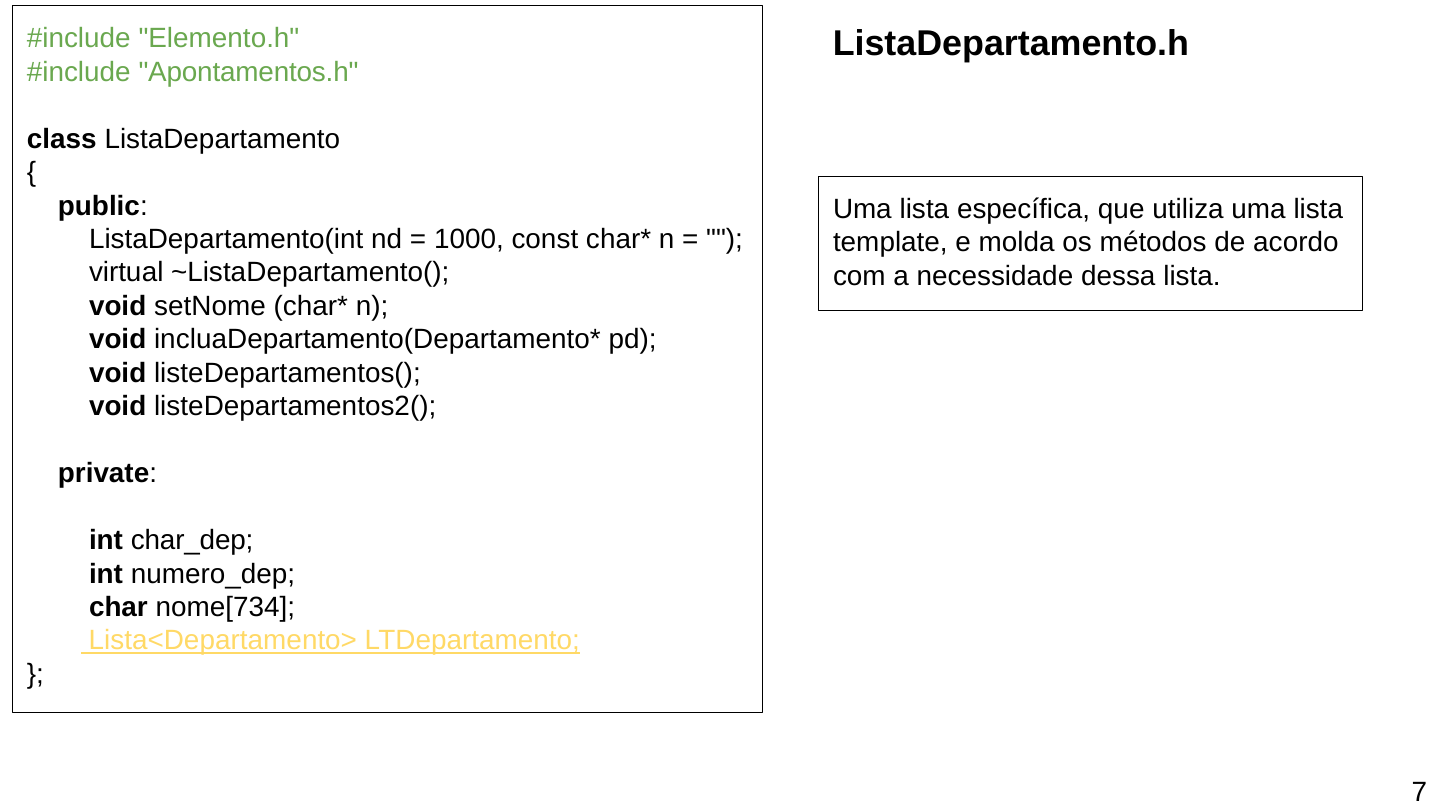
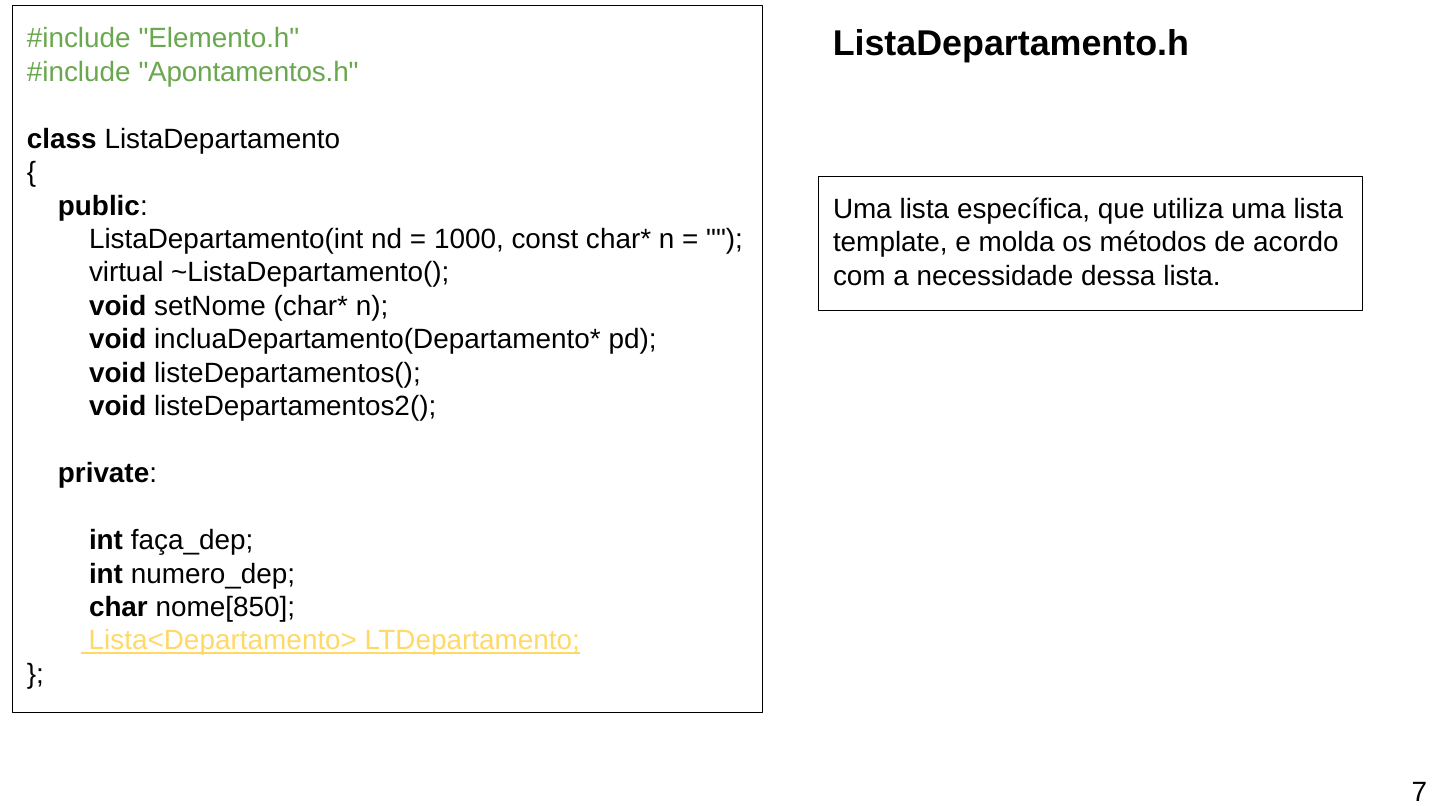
char_dep: char_dep -> faça_dep (192, 540)
nome[734: nome[734 -> nome[850 (225, 607)
